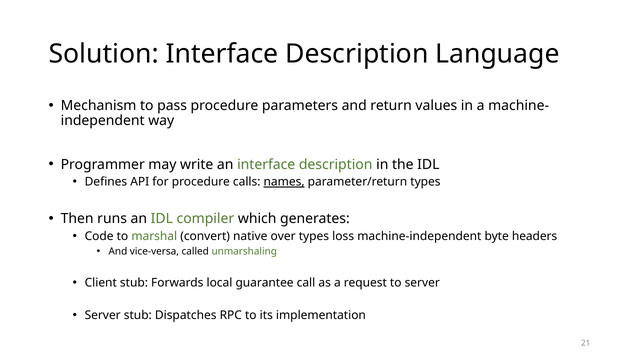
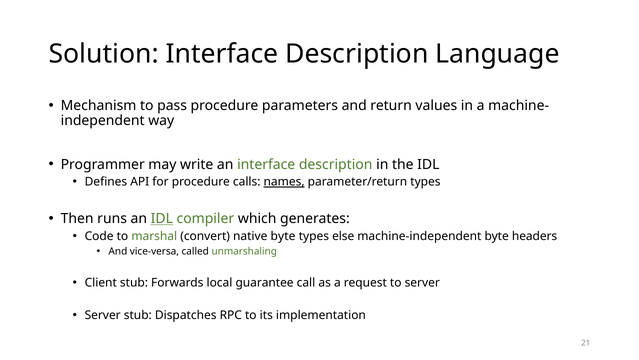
IDL underline: none -> present (162, 218)
native over: over -> byte (283, 236)
loss: loss -> else (343, 236)
